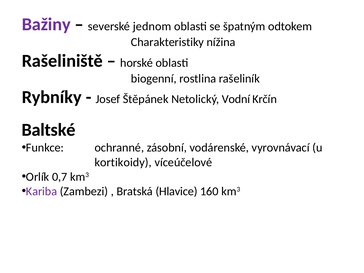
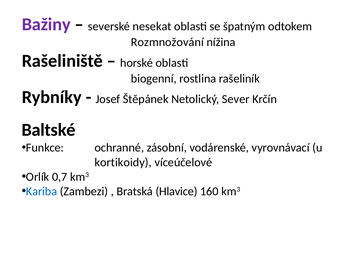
jednom: jednom -> nesekat (152, 26)
Charakteristiky: Charakteristiky -> Rozmnožování (167, 42)
Vodní: Vodní -> Sever (236, 99)
Kariba colour: purple -> blue (42, 191)
